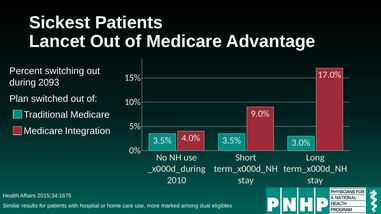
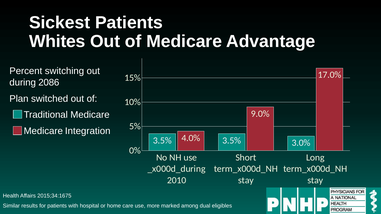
Lancet: Lancet -> Whites (57, 41)
2093: 2093 -> 2086 (49, 83)
